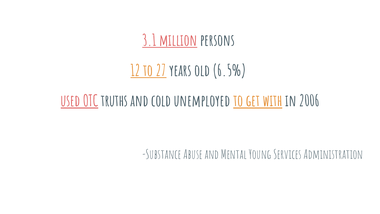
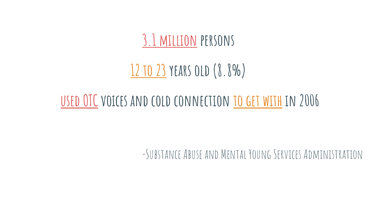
27: 27 -> 23 (161, 71)
6.5%: 6.5% -> 8.8% (229, 71)
truths: truths -> voices (114, 101)
unemployed: unemployed -> connection (202, 101)
